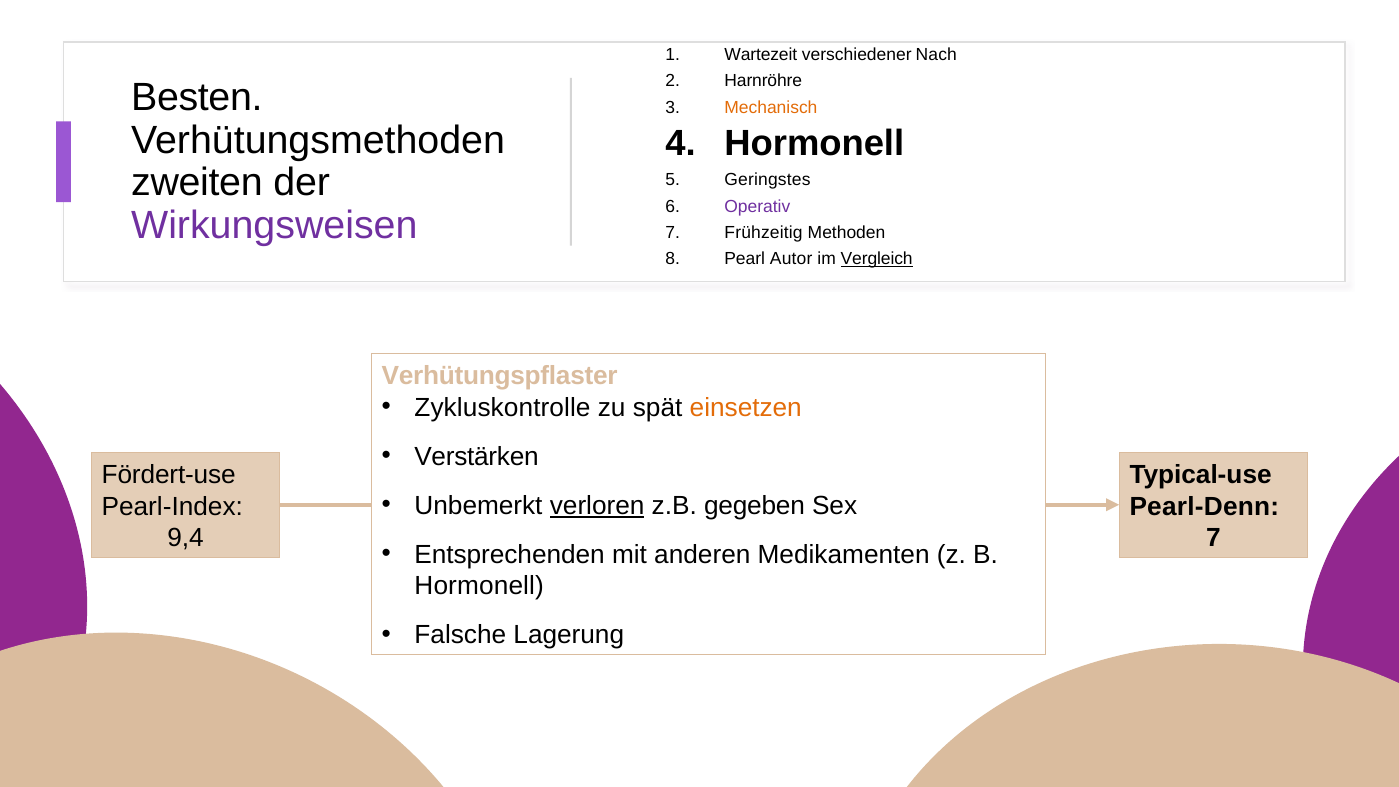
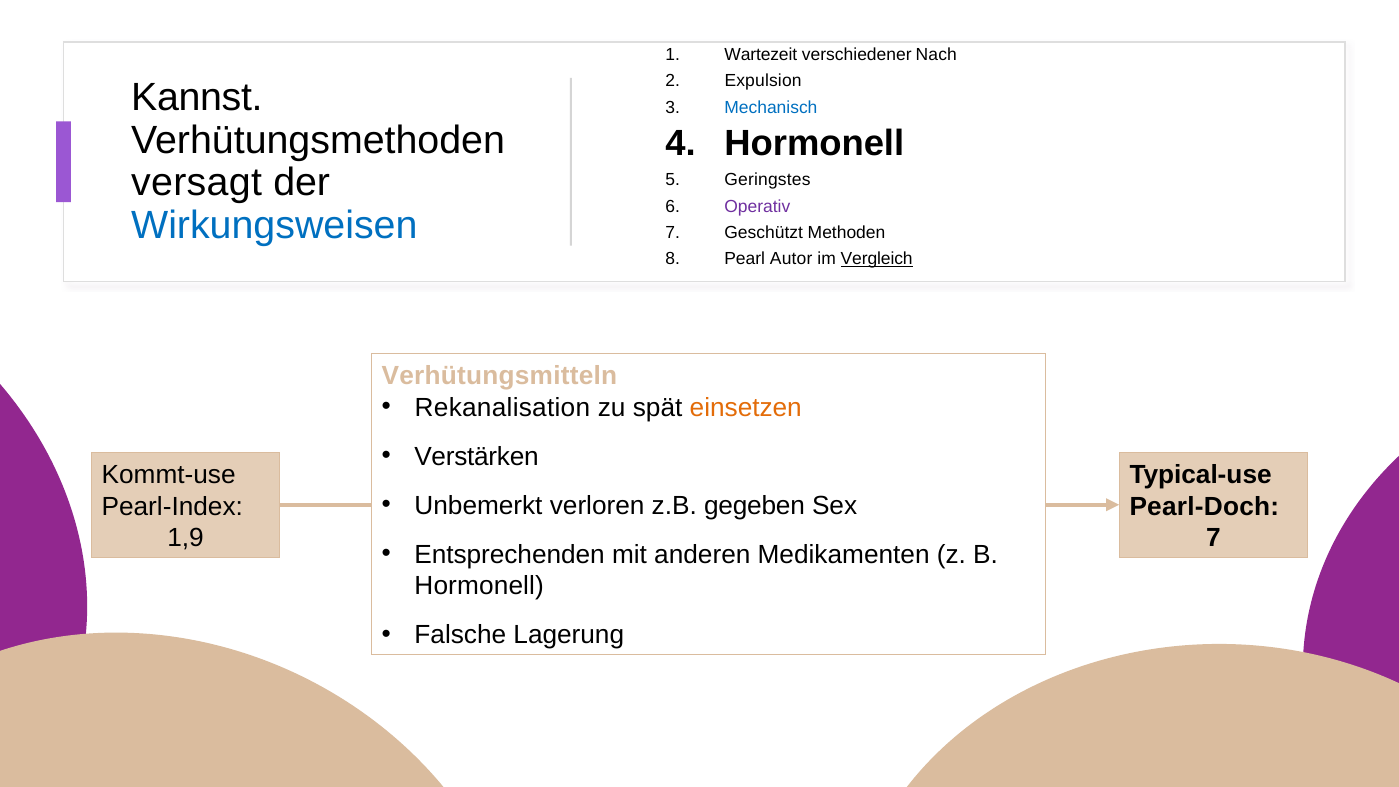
Harnröhre: Harnröhre -> Expulsion (763, 81)
Besten: Besten -> Kannst (197, 98)
Mechanisch colour: orange -> blue (771, 107)
zweiten: zweiten -> versagt (197, 183)
Wirkungsweisen colour: purple -> blue (274, 225)
Frühzeitig: Frühzeitig -> Geschützt (764, 232)
Verhütungspflaster: Verhütungspflaster -> Verhütungsmitteln (499, 376)
Zykluskontrolle: Zykluskontrolle -> Rekanalisation (502, 408)
Fördert-use: Fördert-use -> Kommt-use (169, 475)
verloren underline: present -> none (597, 506)
Pearl-Denn: Pearl-Denn -> Pearl-Doch (1204, 507)
9,4: 9,4 -> 1,9 (186, 538)
